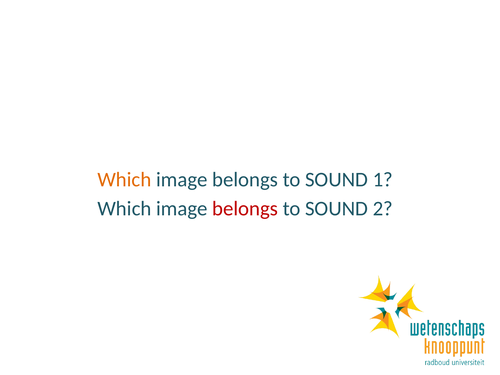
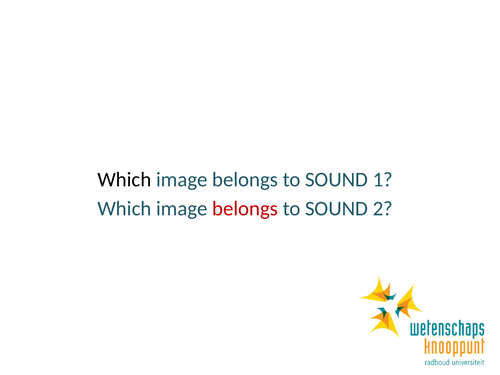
Which colour: orange -> black (124, 180)
